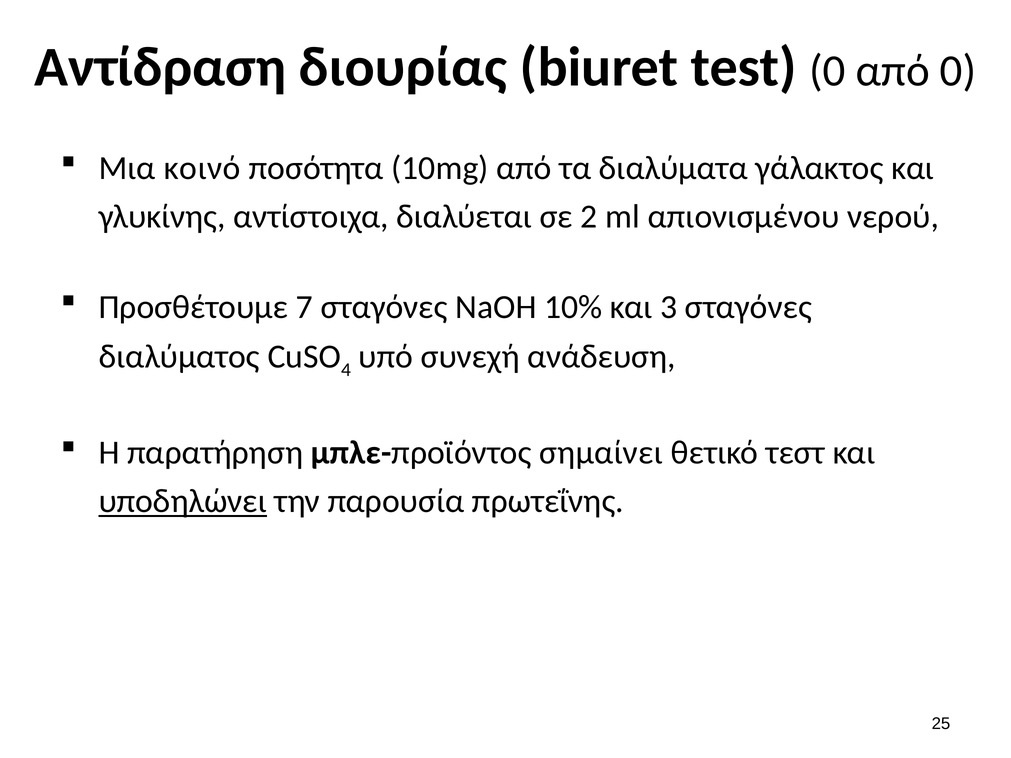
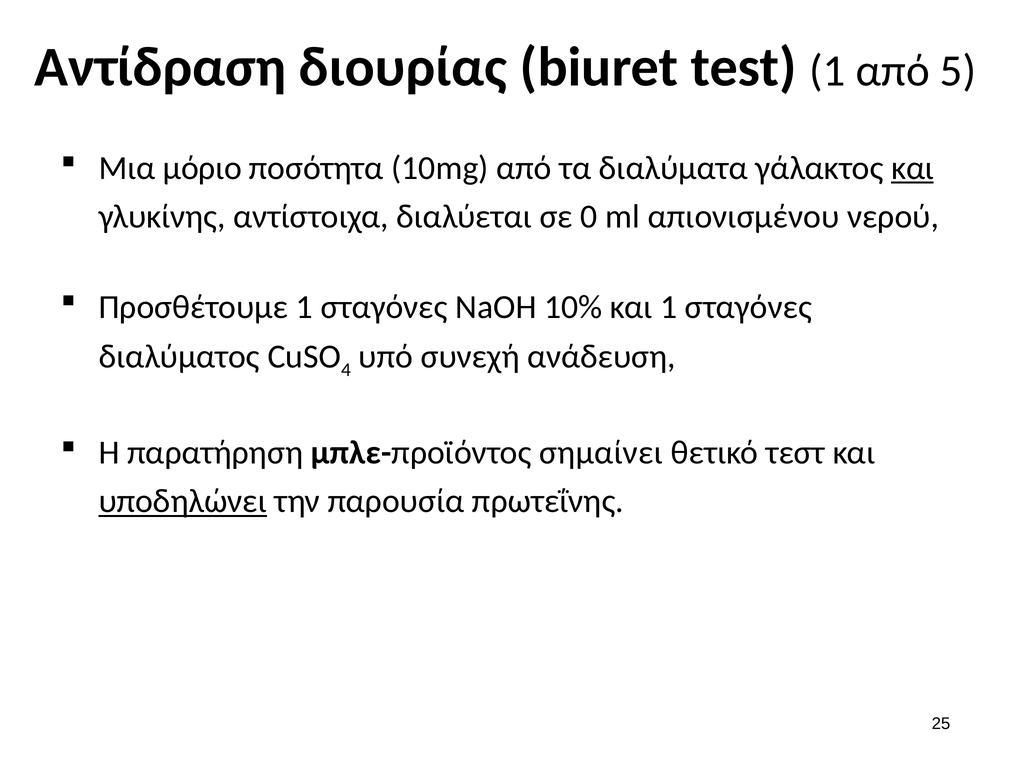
test 0: 0 -> 1 (828, 71)
από 0: 0 -> 5 (958, 71)
κοινό: κοινό -> μόριο (202, 168)
και underline: none -> present (913, 168)
2: 2 -> 0 (589, 217)
Προσθέτουμε 7: 7 -> 1 (304, 307)
και 3: 3 -> 1 (669, 307)
